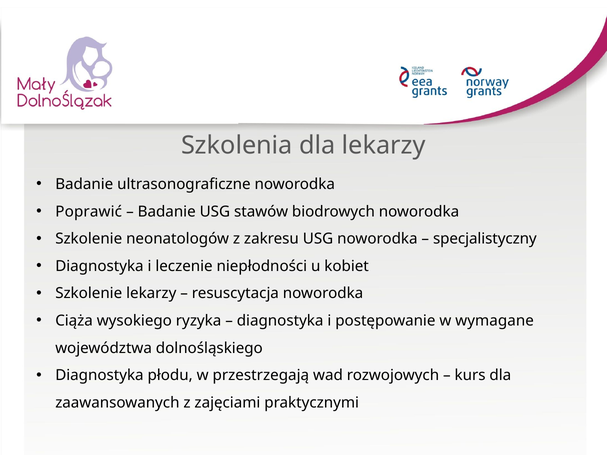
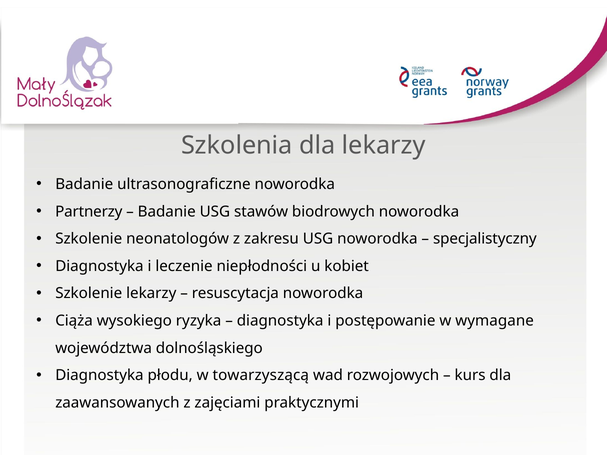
Poprawić: Poprawić -> Partnerzy (89, 212)
przestrzegają: przestrzegają -> towarzyszącą (261, 376)
